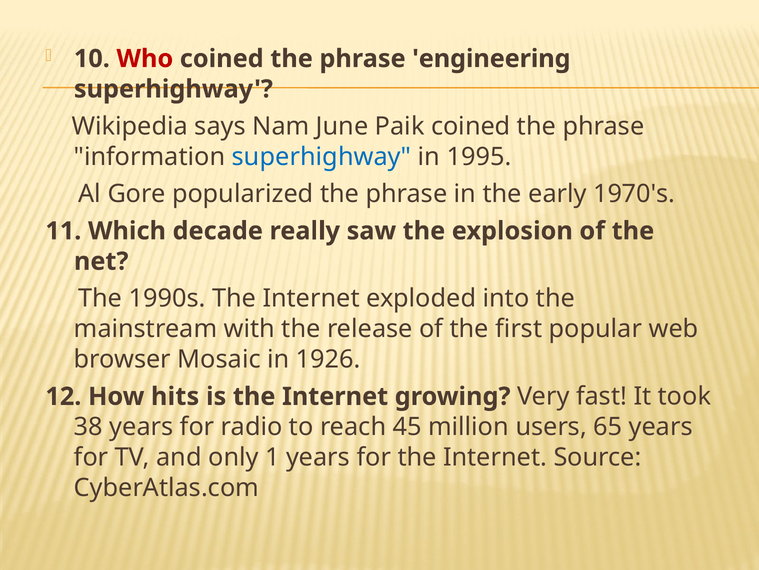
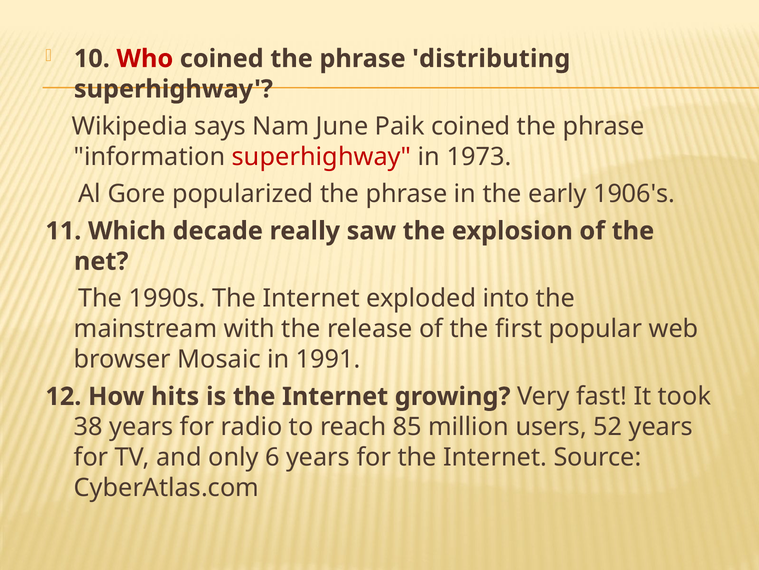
engineering: engineering -> distributing (491, 59)
superhighway colour: blue -> red (322, 156)
1995: 1995 -> 1973 (479, 156)
1970's: 1970's -> 1906's (634, 194)
1926: 1926 -> 1991 (328, 359)
45: 45 -> 85 (407, 426)
65: 65 -> 52 (608, 426)
1: 1 -> 6 (272, 457)
